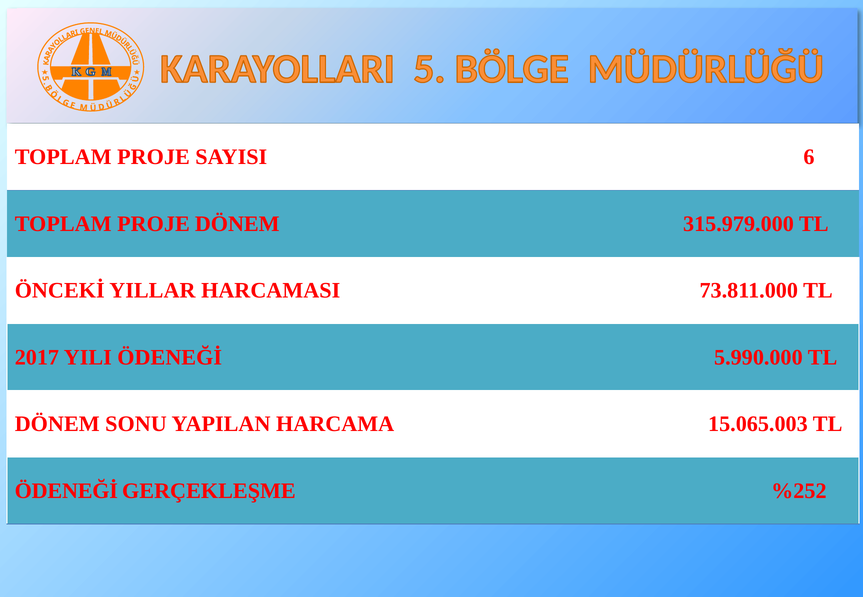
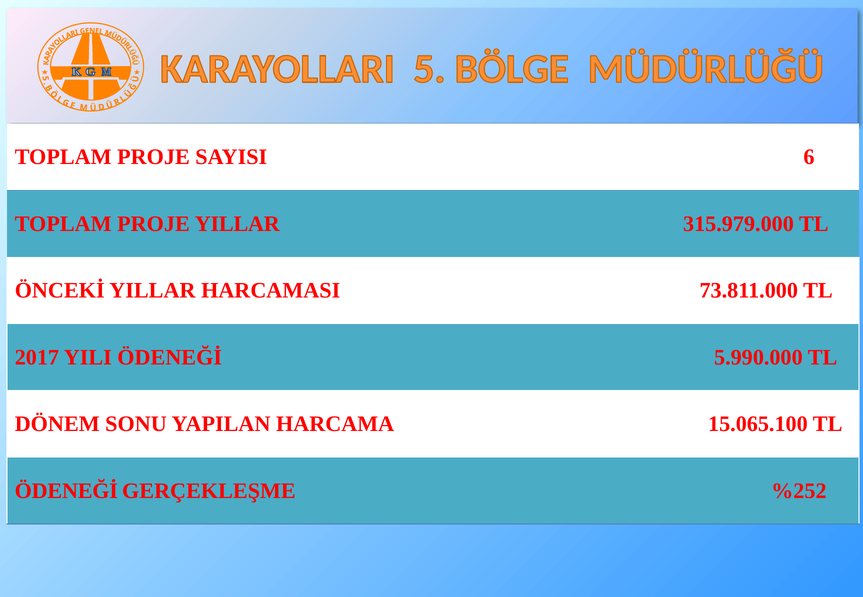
PROJE DÖNEM: DÖNEM -> YILLAR (237, 224)
15.065.003: 15.065.003 -> 15.065.100 (758, 424)
